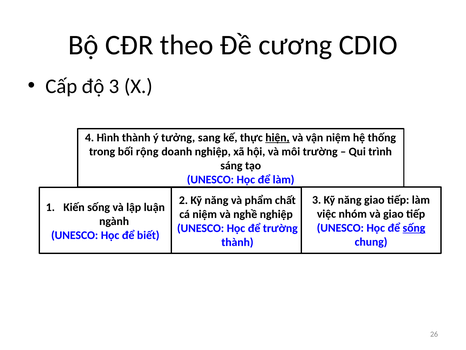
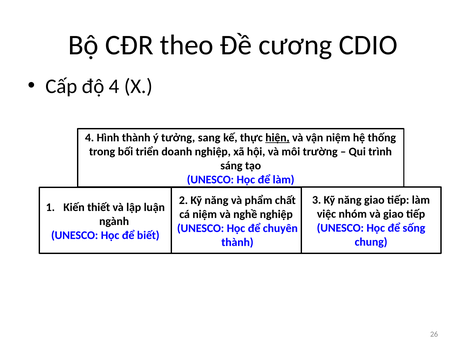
độ 3: 3 -> 4 (114, 86)
rộng: rộng -> triển (147, 152)
Kiến sống: sống -> thiết (99, 207)
sống underline: present -> none (414, 228)
để trường: trường -> chuyên (280, 228)
